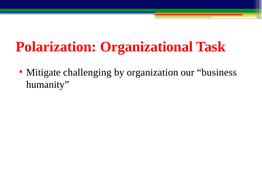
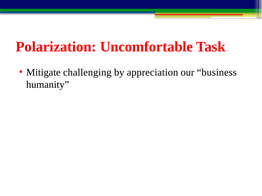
Organizational: Organizational -> Uncomfortable (146, 47)
organization: organization -> appreciation (152, 73)
